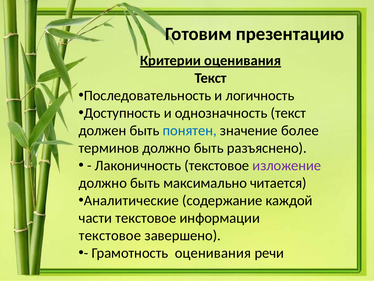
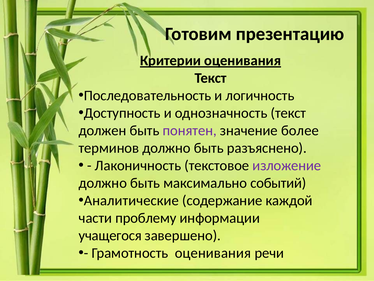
понятен colour: blue -> purple (190, 130)
читается: читается -> событий (278, 183)
части текстовое: текстовое -> проблему (146, 218)
текстовое: текстовое -> учащегося (110, 235)
